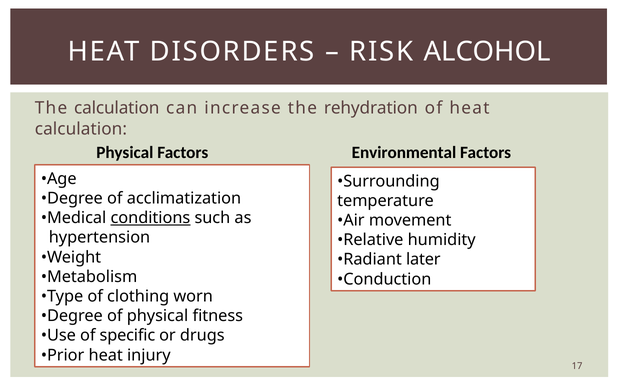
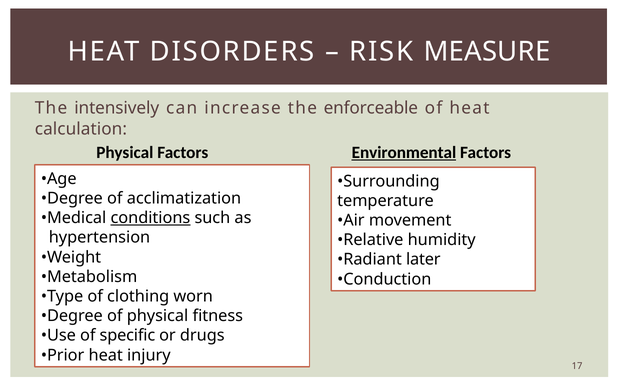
ALCOHOL: ALCOHOL -> MEASURE (487, 52)
The calculation: calculation -> intensively (117, 108)
rehydration: rehydration -> enforceable (371, 108)
Environmental underline: none -> present (404, 153)
